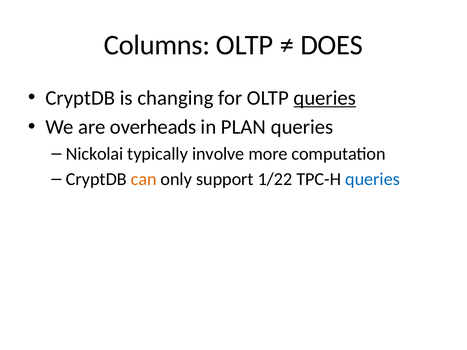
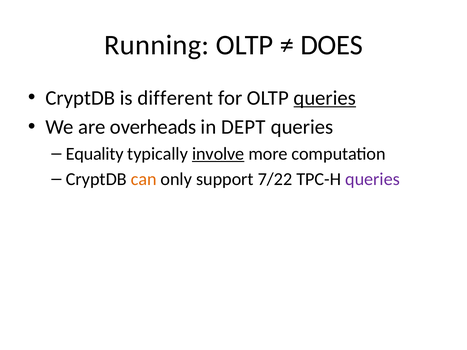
Columns: Columns -> Running (157, 45)
changing: changing -> different (175, 98)
PLAN: PLAN -> DEPT (243, 127)
Nickolai: Nickolai -> Equality (95, 154)
involve underline: none -> present (218, 154)
1/22: 1/22 -> 7/22 (275, 179)
queries colour: blue -> purple (373, 179)
